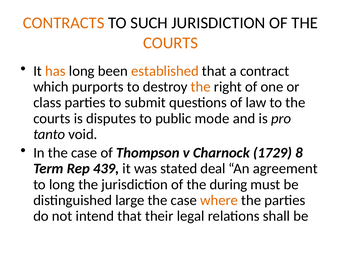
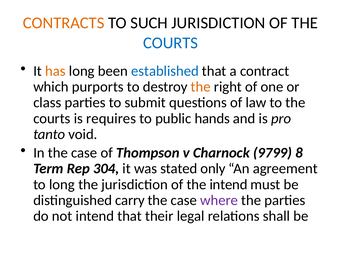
COURTS colour: orange -> blue (171, 43)
established colour: orange -> blue (165, 71)
disputes: disputes -> requires (111, 119)
mode: mode -> hands (212, 119)
1729: 1729 -> 9799 (273, 153)
439: 439 -> 304 (106, 169)
deal: deal -> only (213, 169)
the during: during -> intend (229, 185)
large: large -> carry (130, 201)
where colour: orange -> purple (219, 201)
